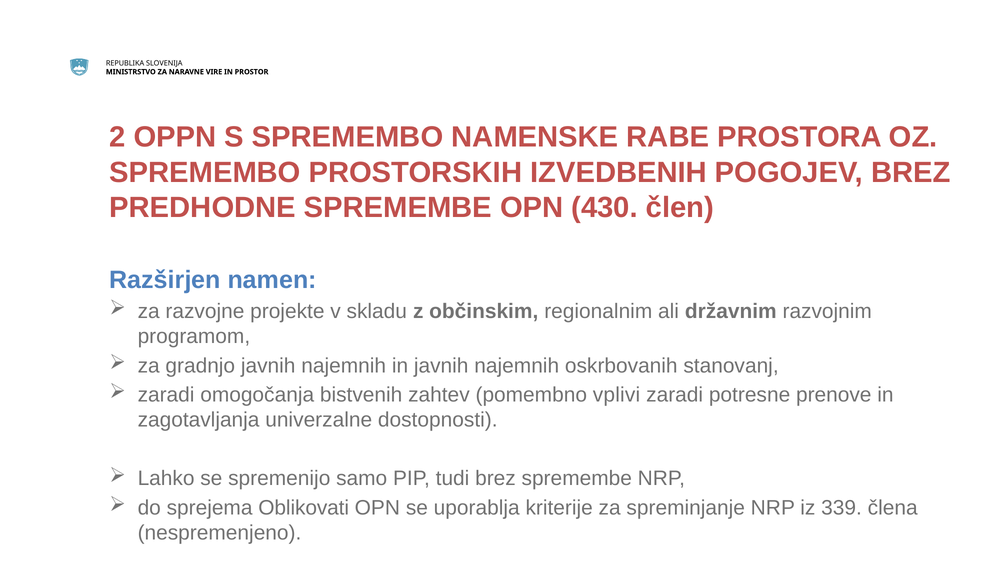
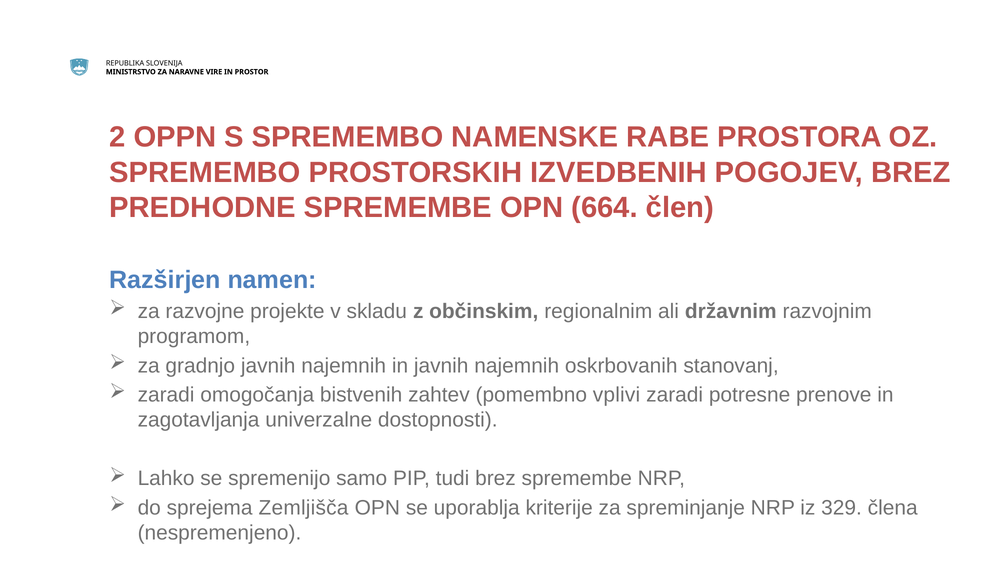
430: 430 -> 664 (605, 207)
Oblikovati: Oblikovati -> Zemljišča (304, 507)
339: 339 -> 329 (842, 507)
